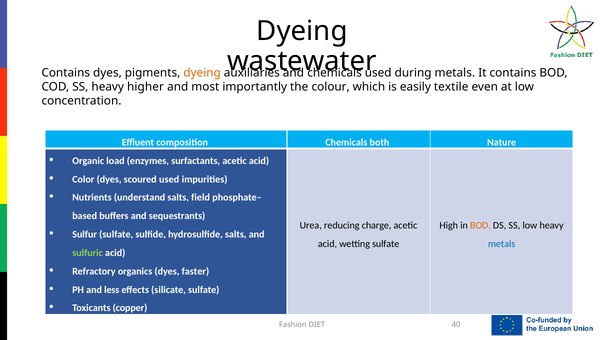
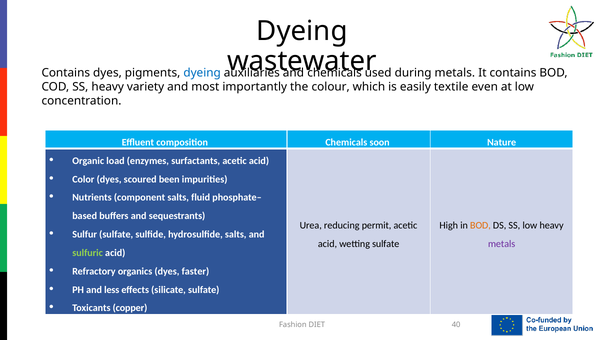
dyeing colour: orange -> blue (202, 73)
higher: higher -> variety (146, 87)
both: both -> soon (380, 142)
scoured used: used -> been (169, 179)
understand: understand -> component (140, 198)
field: field -> fluid (201, 198)
charge: charge -> permit (377, 225)
metals colour: blue -> purple (502, 244)
